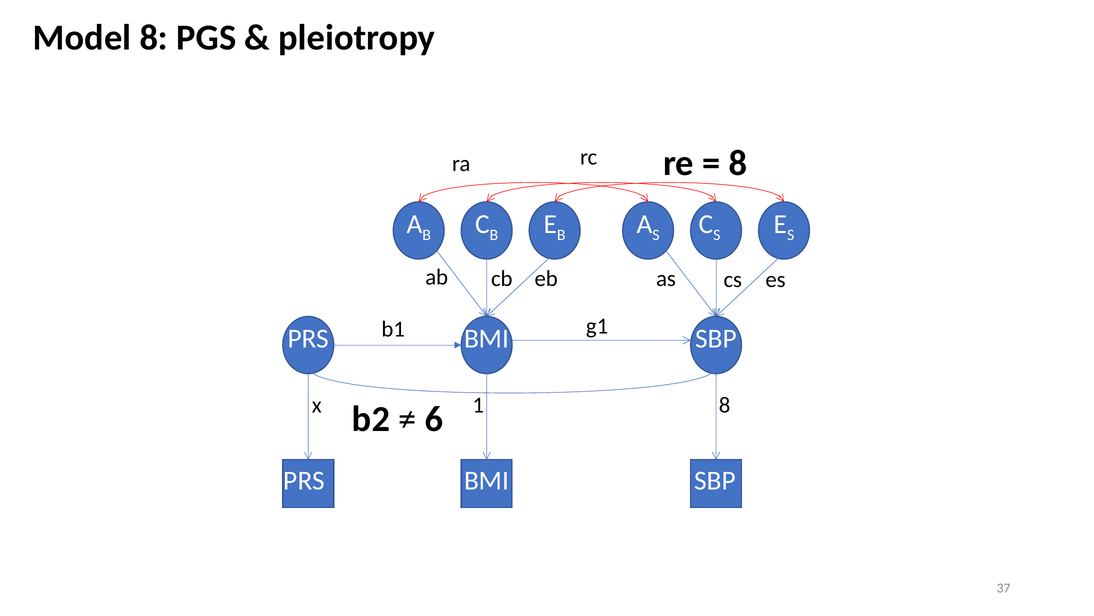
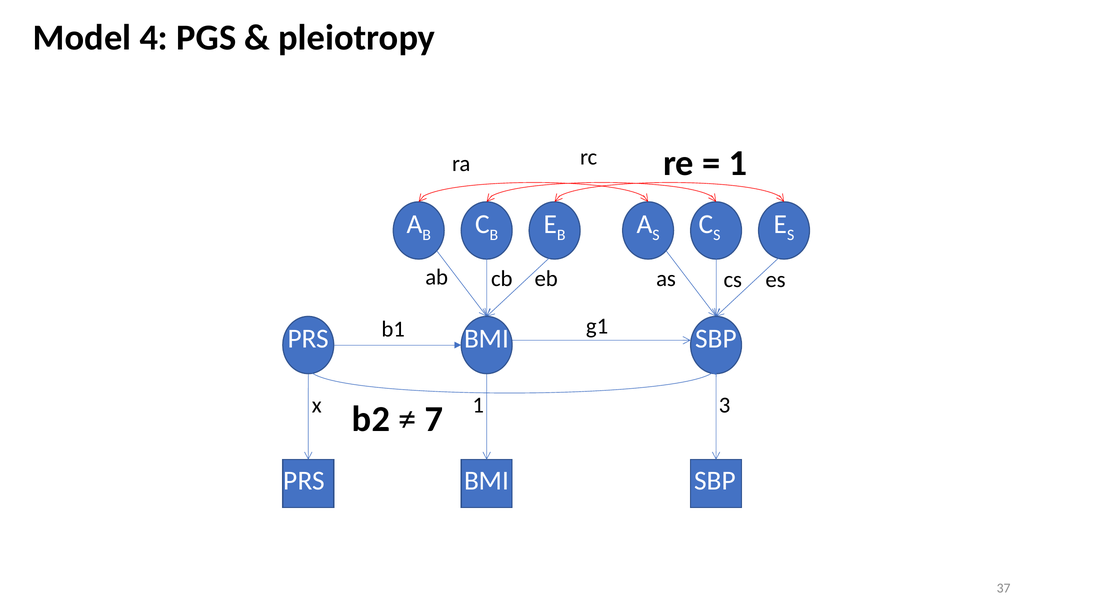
Model 8: 8 -> 4 (154, 37)
8: 8 -> 1 (738, 163)
1 8: 8 -> 3 (725, 405)
6: 6 -> 7 (434, 419)
